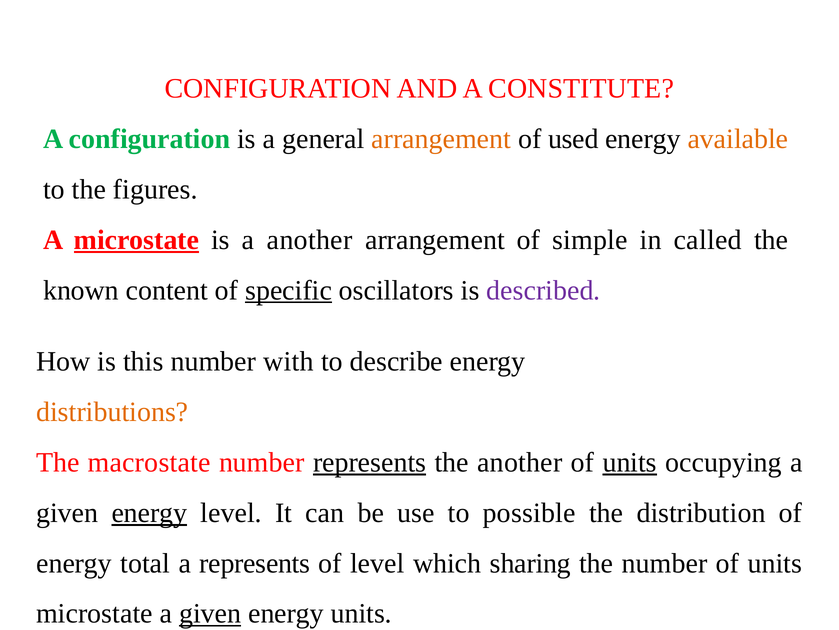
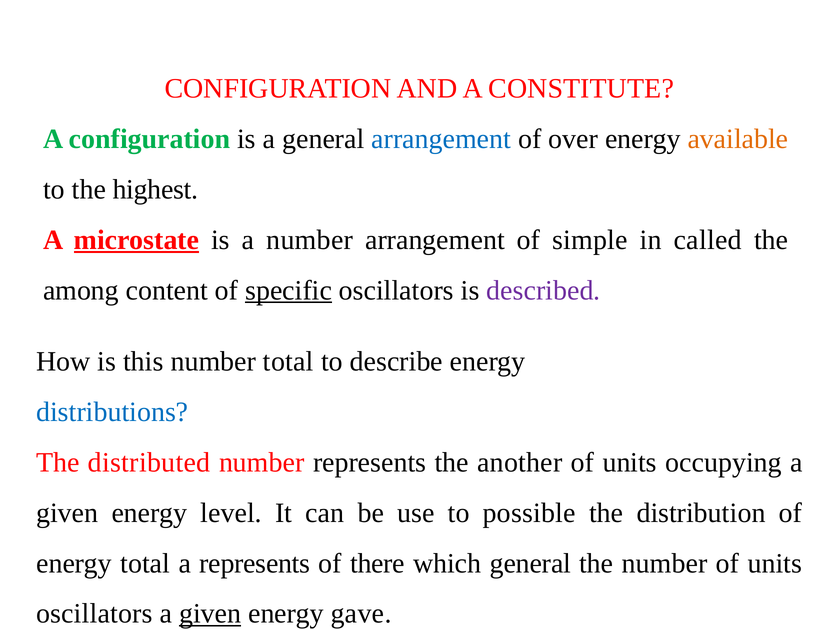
arrangement colour: orange -> blue (441, 139)
used: used -> over (573, 139)
figures: figures -> highest (155, 189)
a another: another -> number (310, 240)
known: known -> among (81, 290)
number with: with -> total (288, 361)
distributions colour: orange -> blue (112, 412)
macrostate: macrostate -> distributed (149, 462)
represents underline: present -> none (370, 462)
units underline: present -> none (630, 462)
energy underline: present -> none (149, 512)
of level: level -> there (377, 563)
which sharing: sharing -> general (530, 563)
microstate: microstate -> oscillators (94, 613)
energy units: units -> gave (361, 613)
